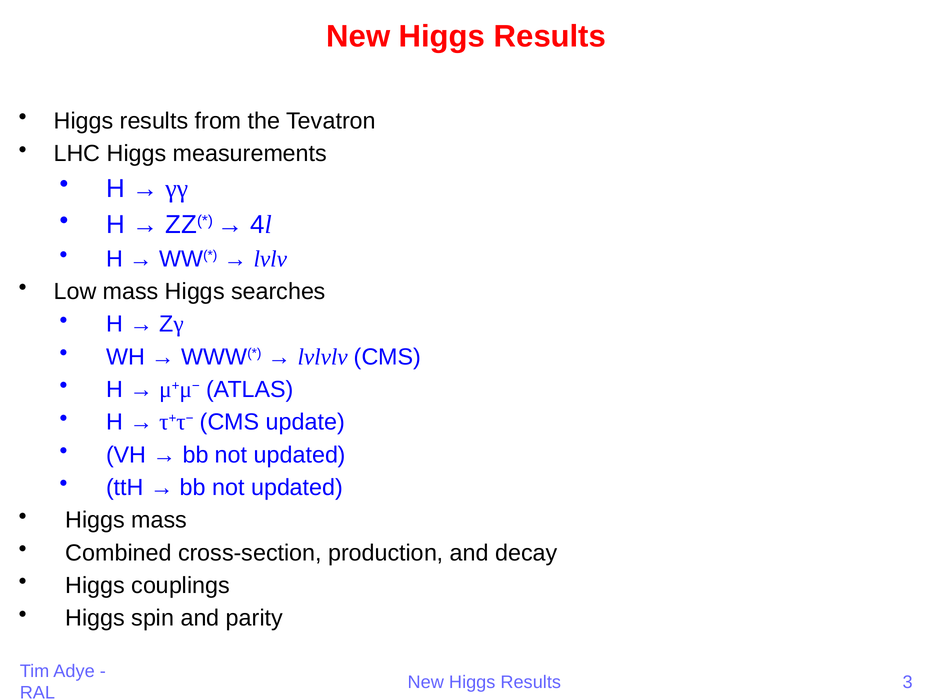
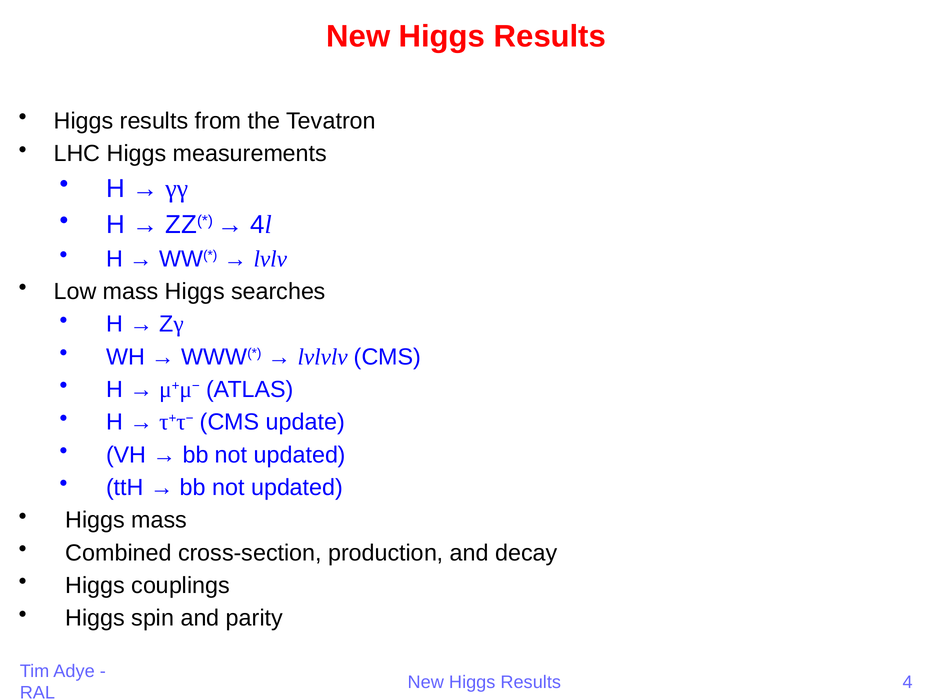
3: 3 -> 4 (908, 682)
